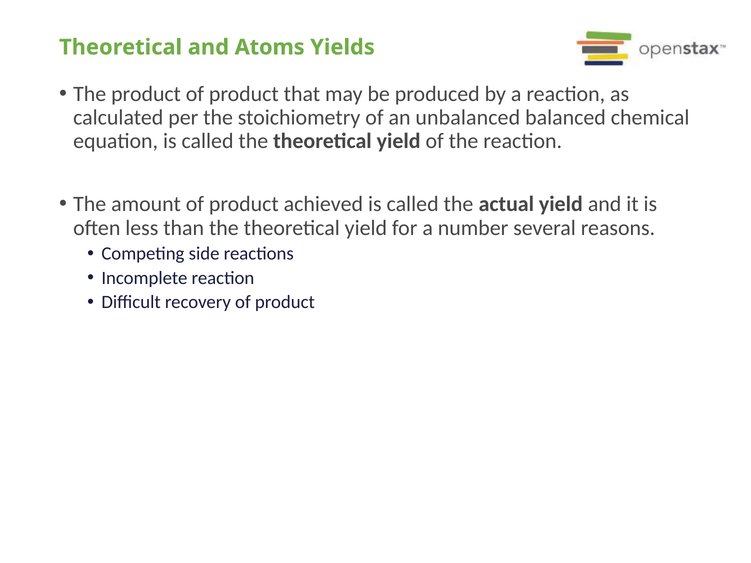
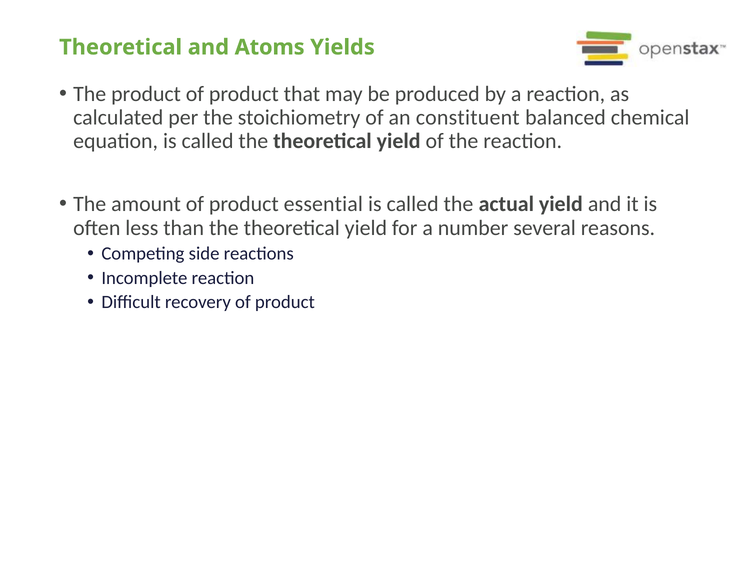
unbalanced: unbalanced -> constituent (468, 118)
achieved: achieved -> essential (323, 204)
